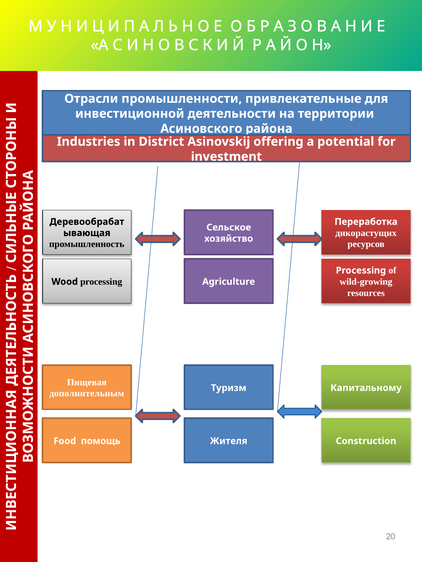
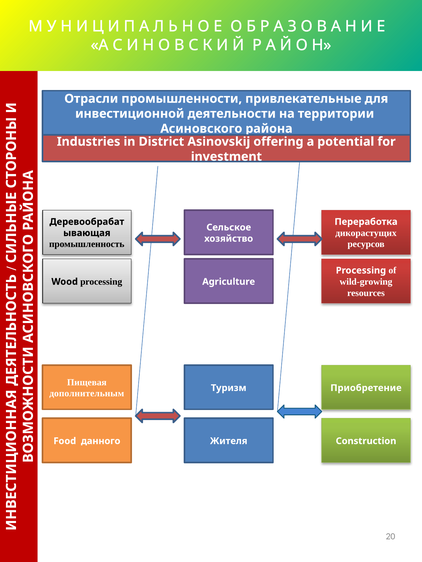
Капитальному: Капитальному -> Приобретение (366, 388)
помощь: помощь -> данного (101, 442)
